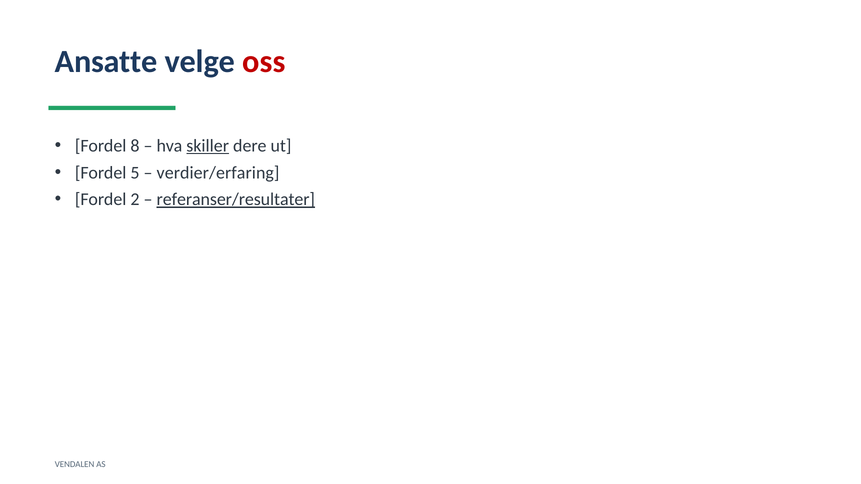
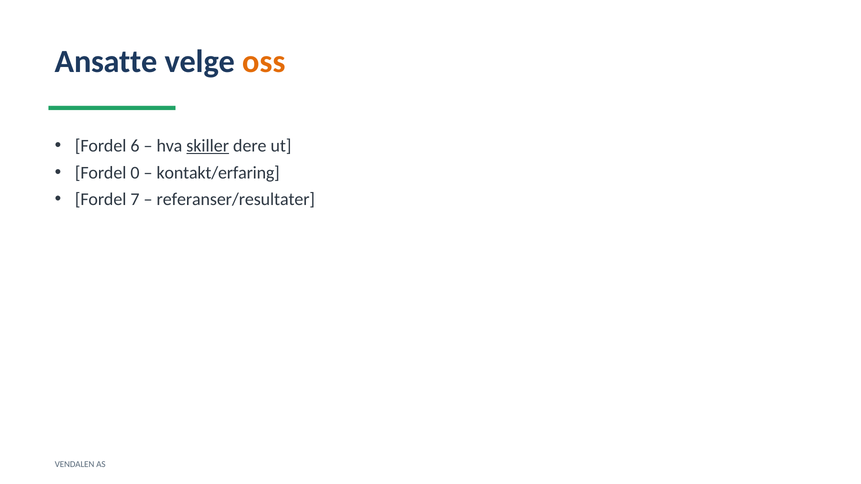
oss colour: red -> orange (264, 61)
8: 8 -> 6 (135, 146)
5: 5 -> 0 (135, 173)
verdier/erfaring: verdier/erfaring -> kontakt/erfaring (218, 173)
2: 2 -> 7 (135, 200)
referanser/resultater underline: present -> none (236, 200)
